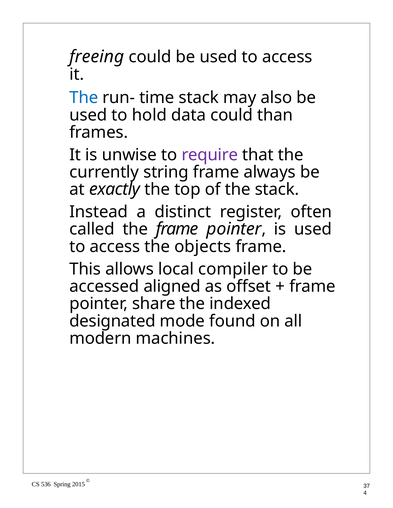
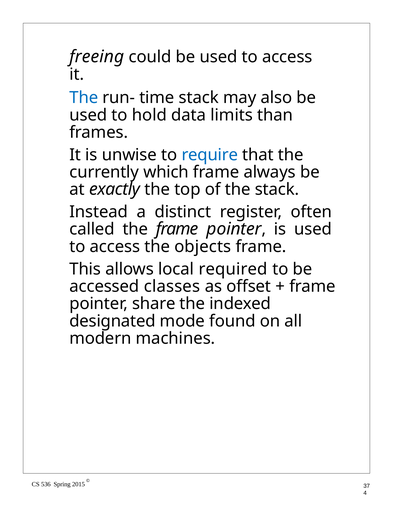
data could: could -> limits (232, 115)
require colour: purple -> blue (210, 155)
string: string -> which (166, 172)
compiler: compiler -> required (233, 269)
aligned: aligned -> classes (172, 287)
